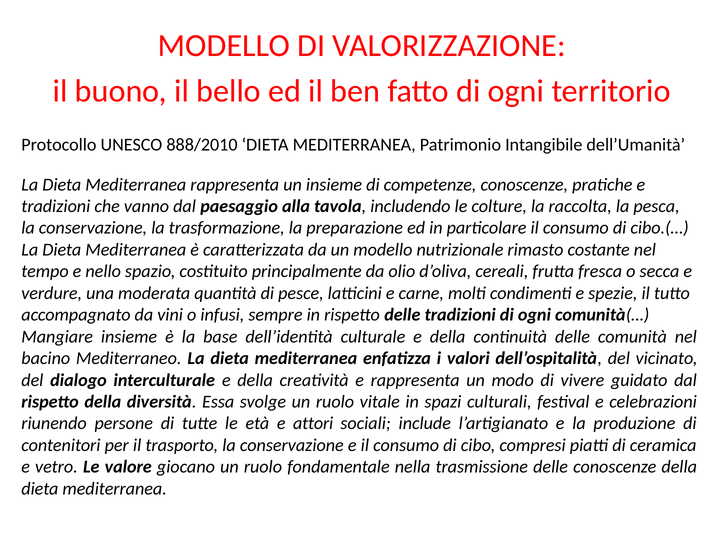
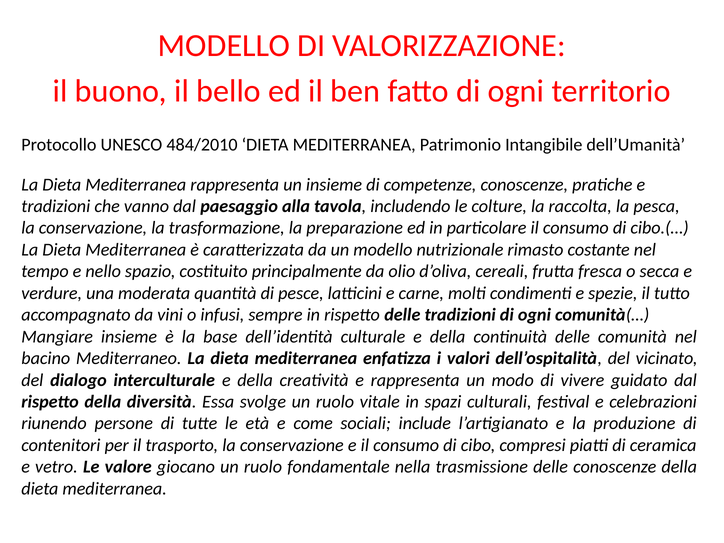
888/2010: 888/2010 -> 484/2010 (202, 145)
attori: attori -> come (313, 423)
